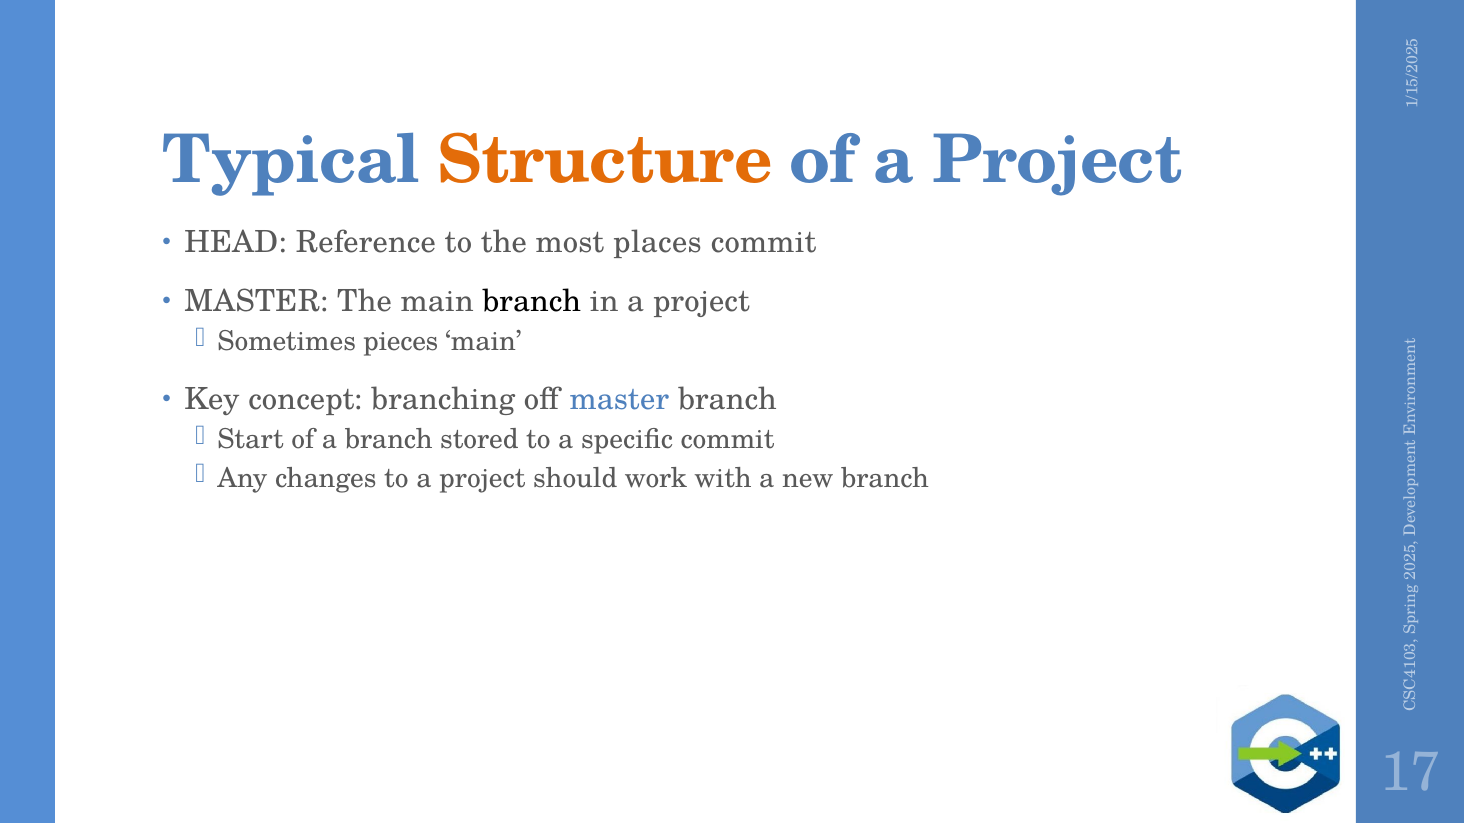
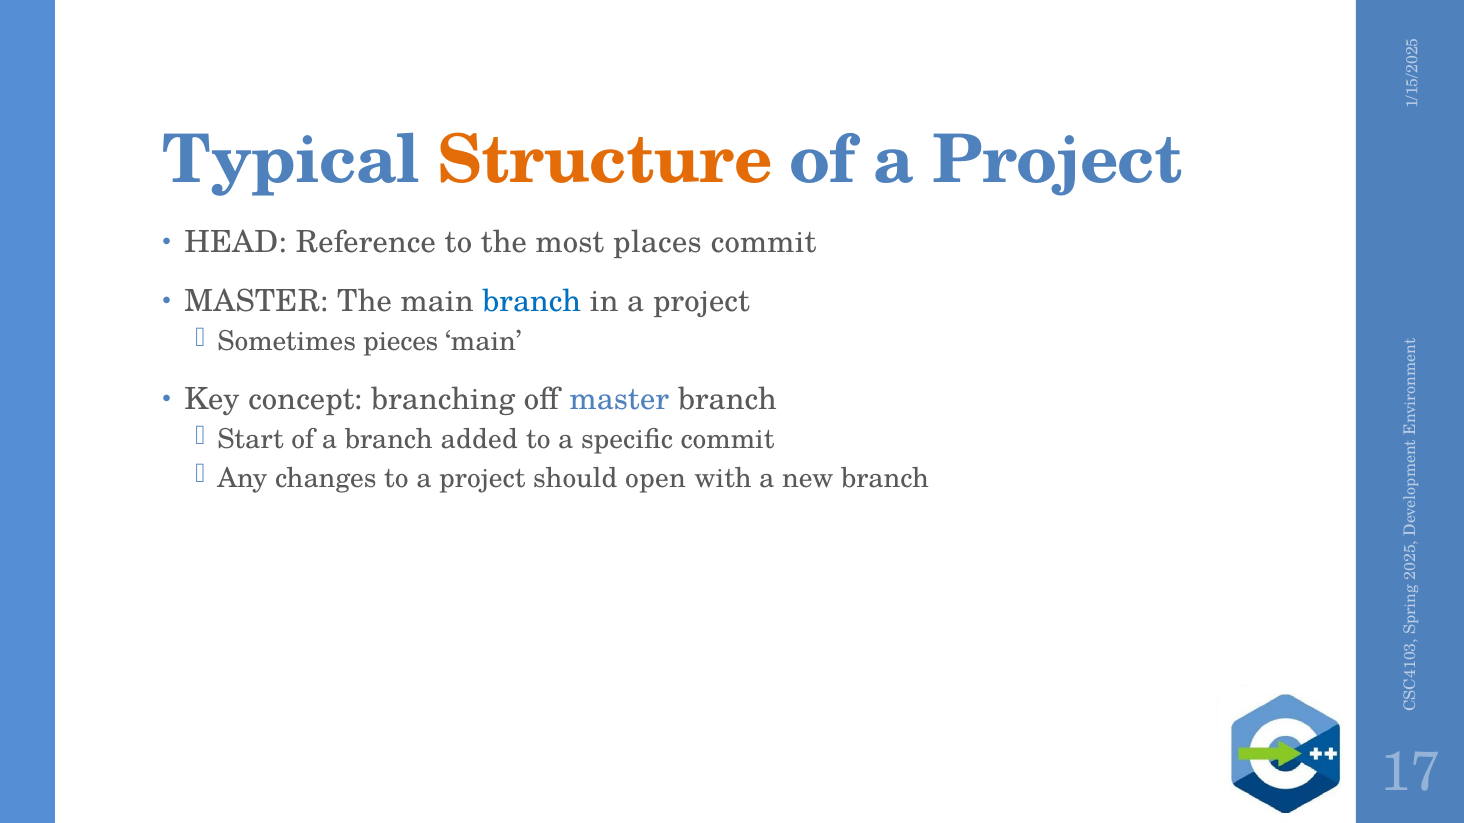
branch colour: black -> blue (532, 302)
stored: stored -> added (479, 439)
work: work -> open (656, 478)
